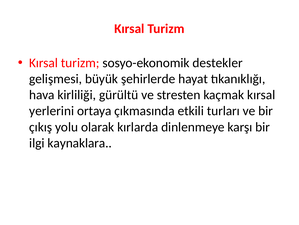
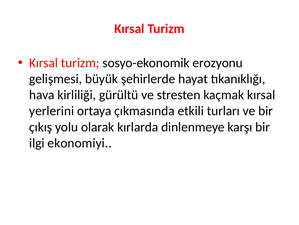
destekler: destekler -> erozyonu (218, 63)
kaynaklara: kaynaklara -> ekonomiyi (80, 143)
